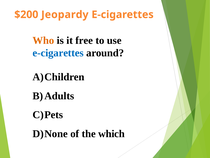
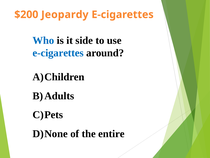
Who colour: orange -> blue (43, 40)
free: free -> side (84, 40)
which: which -> entire (111, 133)
